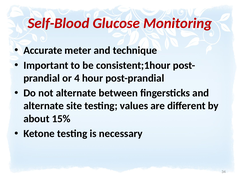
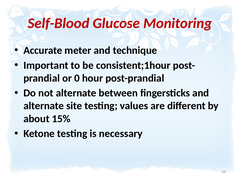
4: 4 -> 0 (77, 78)
